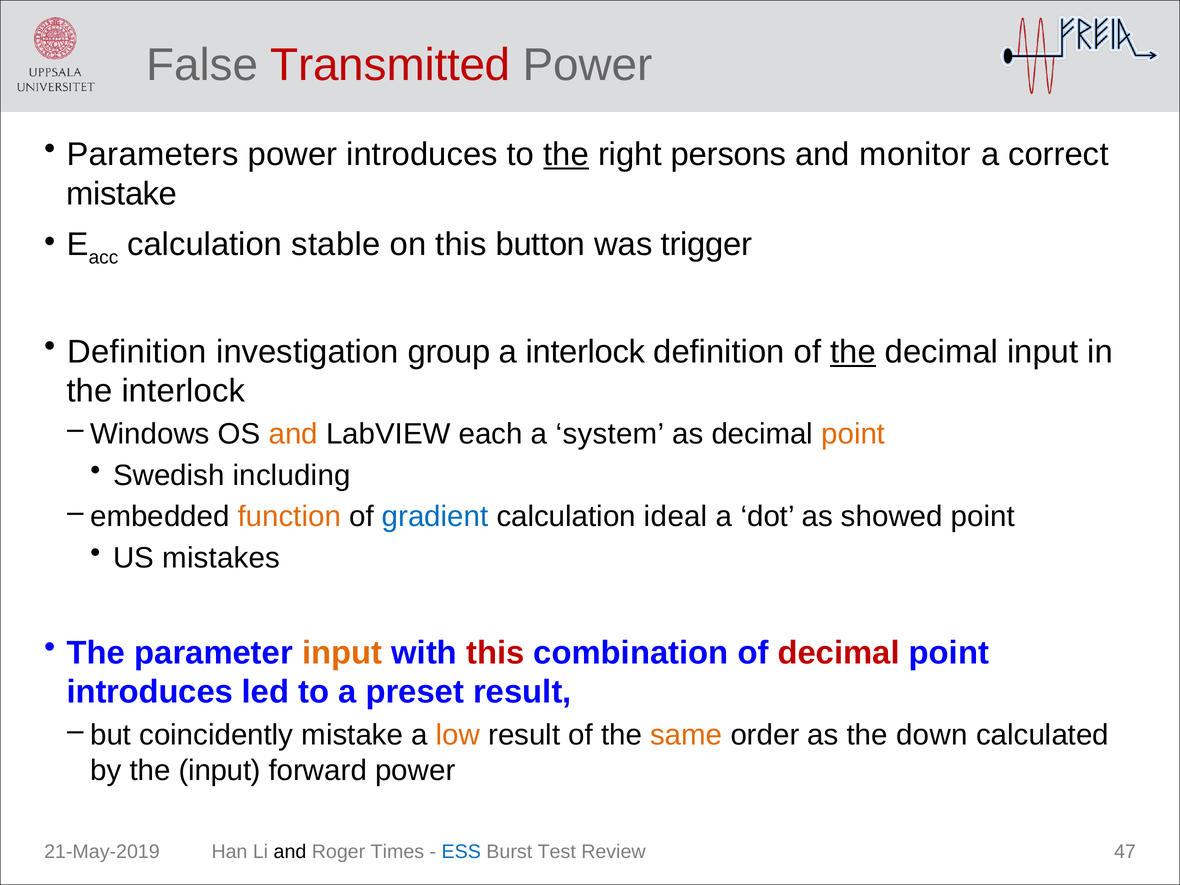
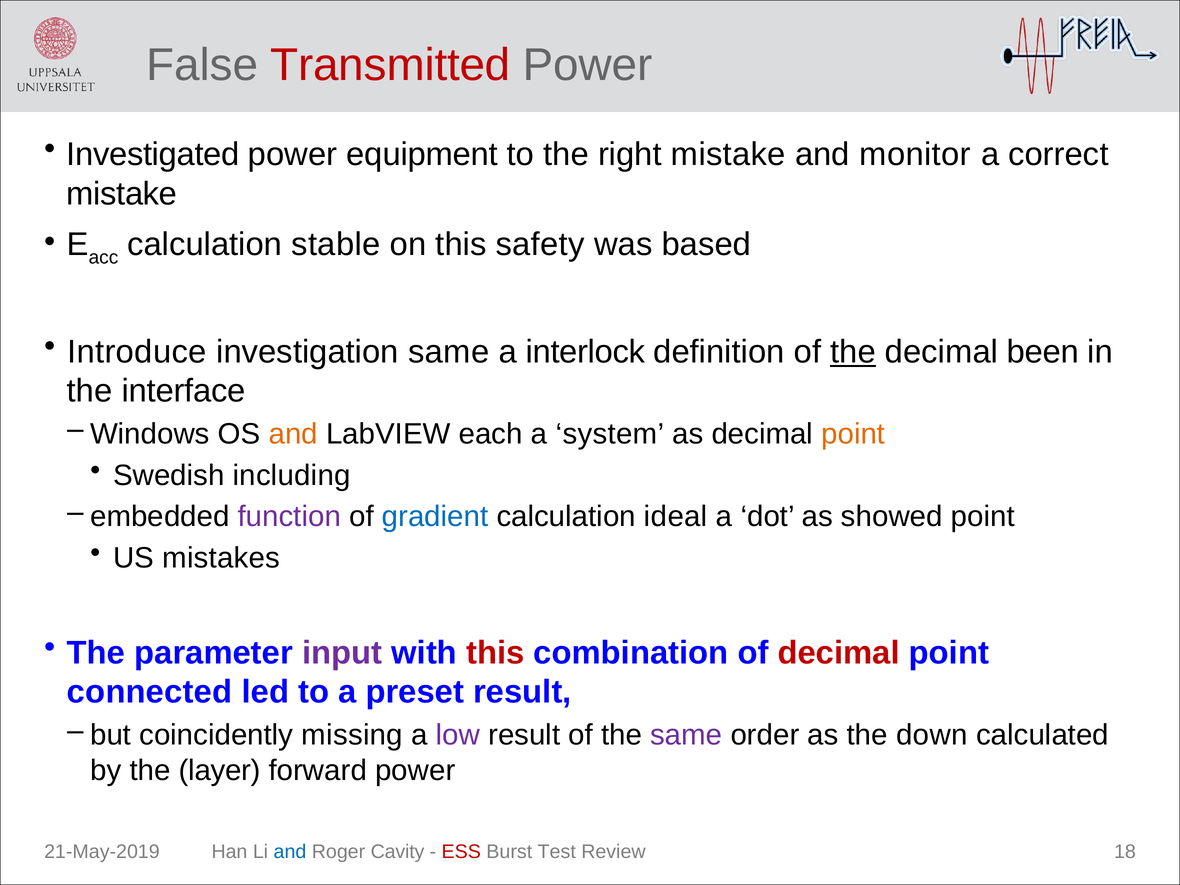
Parameters: Parameters -> Investigated (153, 154)
power introduces: introduces -> equipment (422, 154)
the underline: present -> none (566, 154)
right persons: persons -> mistake (728, 154)
button: button -> safety (540, 245)
trigger: trigger -> based (706, 245)
Definition: Definition -> Introduce (137, 352)
investigation group: group -> same (449, 352)
decimal input: input -> been (1043, 352)
the interlock: interlock -> interface (184, 391)
function colour: orange -> purple (289, 517)
input colour: orange -> purple (342, 653)
introduces: introduces -> connected (150, 692)
coincidently mistake: mistake -> missing (352, 735)
low colour: orange -> purple (458, 735)
same colour: orange -> purple (686, 735)
the input: input -> layer (220, 771)
and colour: black -> blue (290, 852)
Times: Times -> Cavity (398, 852)
ESS colour: blue -> red (461, 852)
47: 47 -> 18 (1125, 852)
